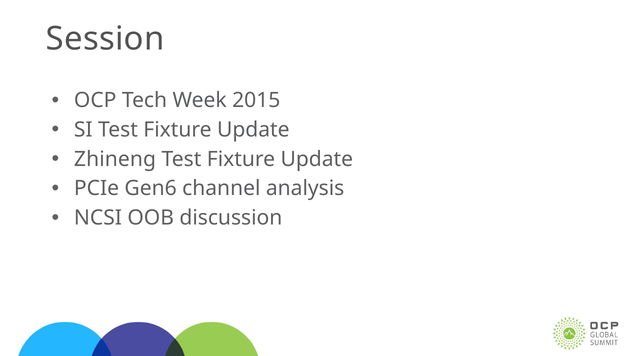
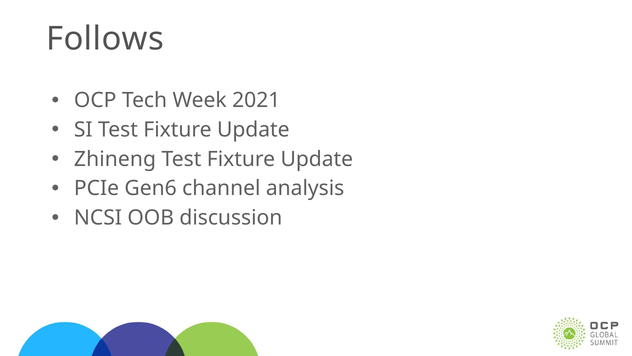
Session: Session -> Follows (105, 39)
2015: 2015 -> 2021 (256, 100)
